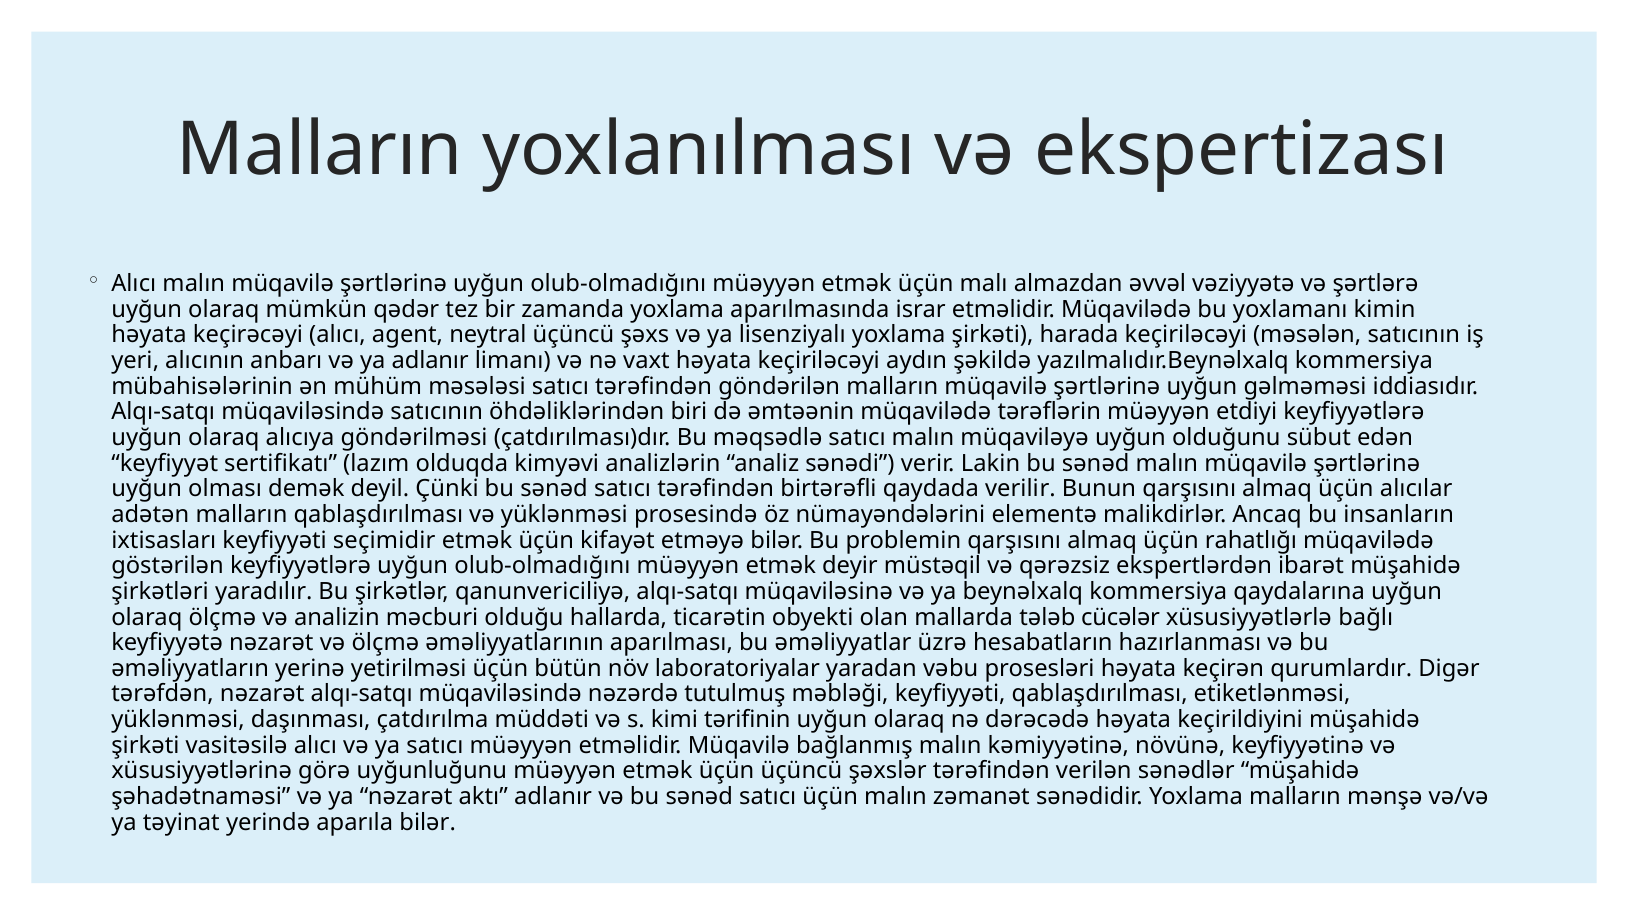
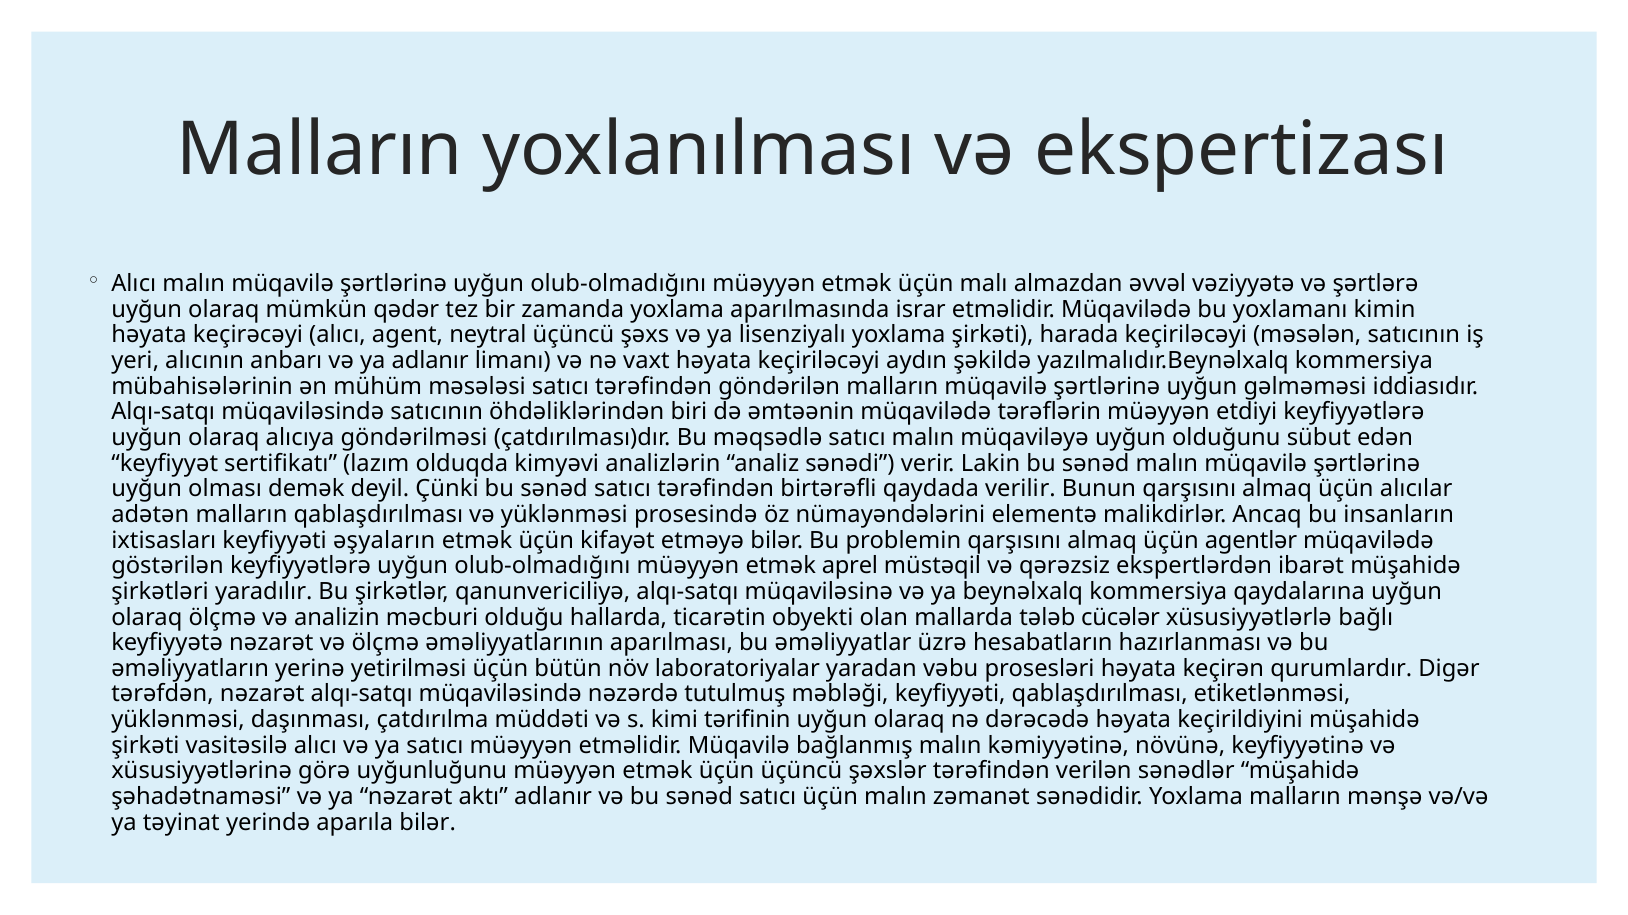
seçimidir: seçimidir -> əşyaların (384, 541)
rahatlığı: rahatlığı -> agentlər (1251, 541)
deyir: deyir -> aprel (850, 566)
